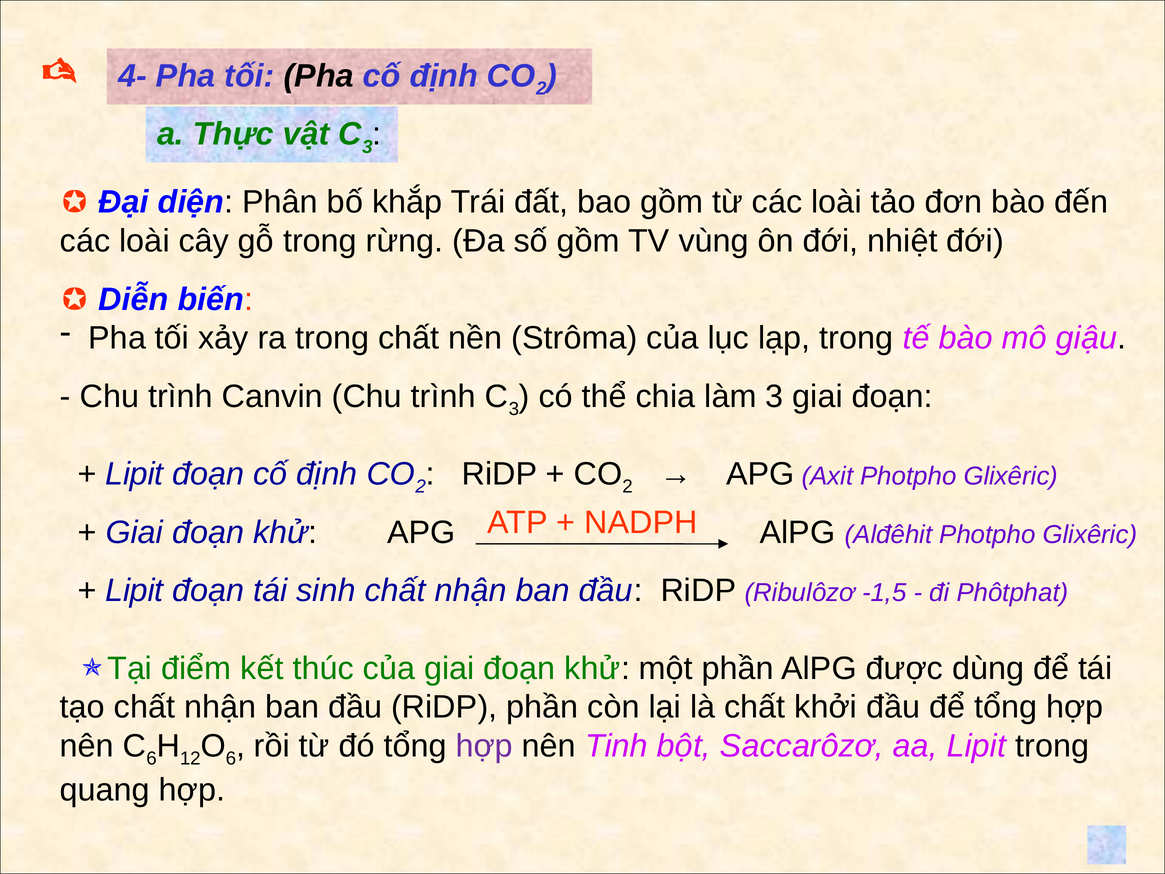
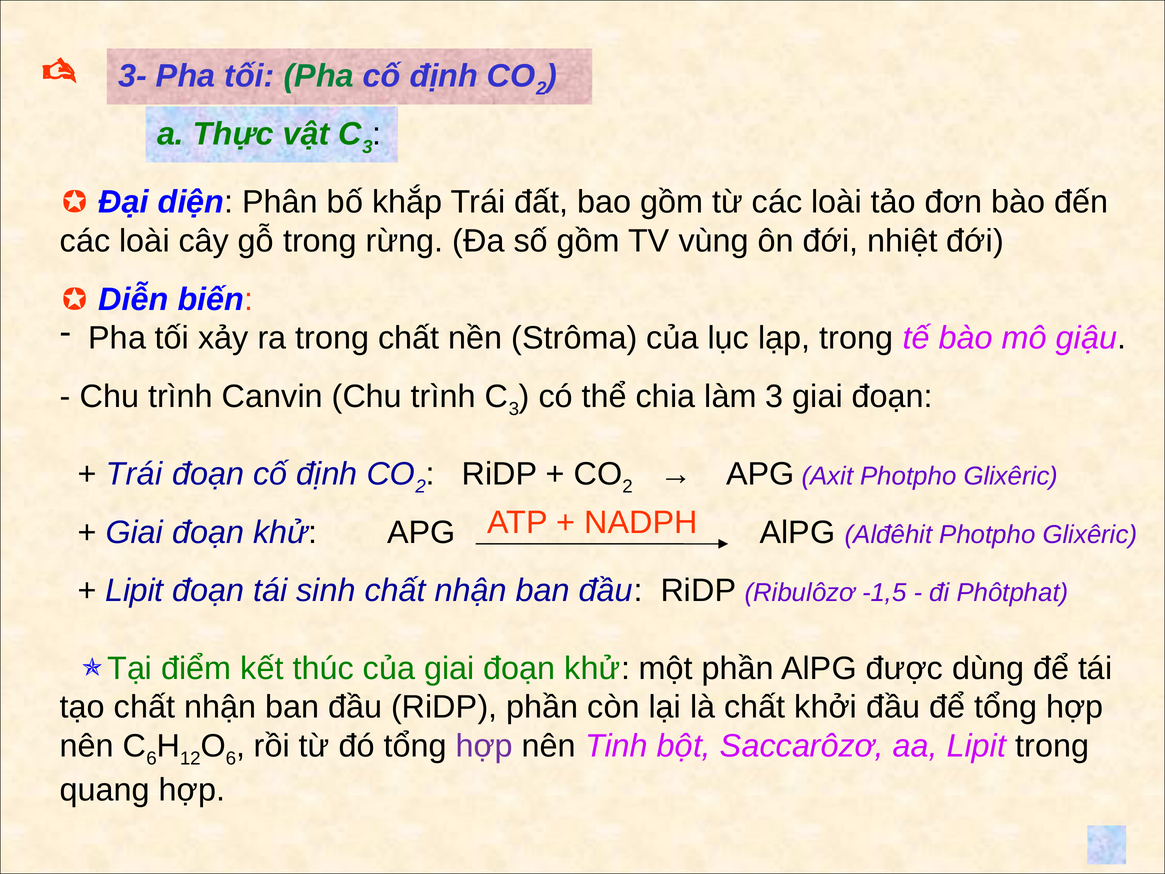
4-: 4- -> 3- (133, 76)
Pha colour: black -> green (319, 76)
Lipit: Lipit -> Trái (134, 474)
